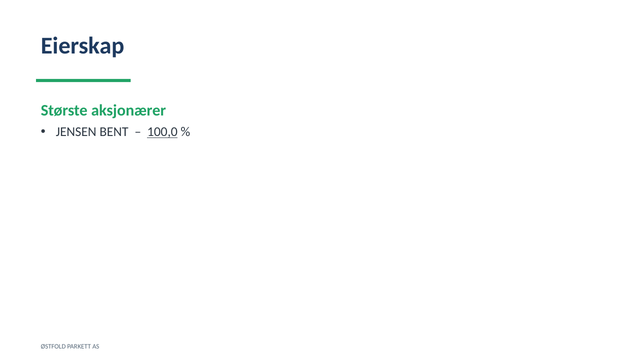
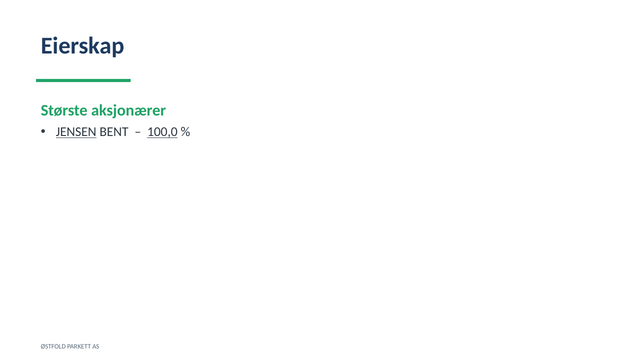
JENSEN underline: none -> present (76, 132)
